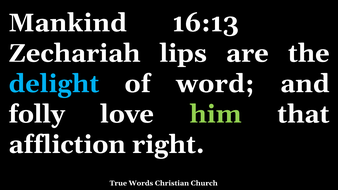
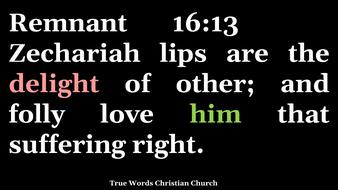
Mankind: Mankind -> Remnant (68, 23)
delight colour: light blue -> pink (54, 84)
word: word -> other (215, 84)
affliction: affliction -> suffering (67, 145)
